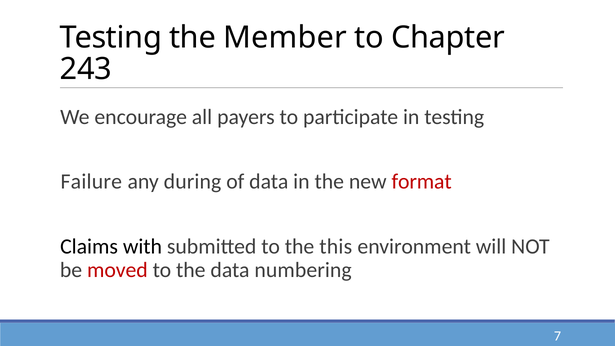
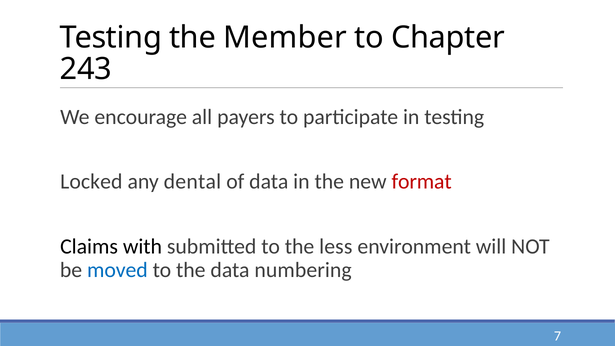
Failure: Failure -> Locked (91, 182)
during: during -> dental (192, 182)
this: this -> less (336, 247)
moved colour: red -> blue (117, 270)
